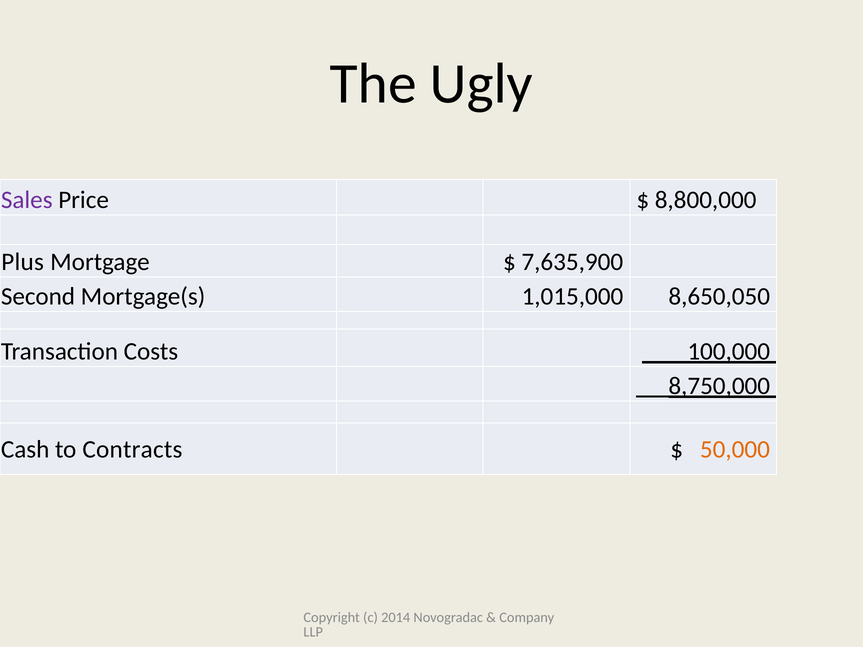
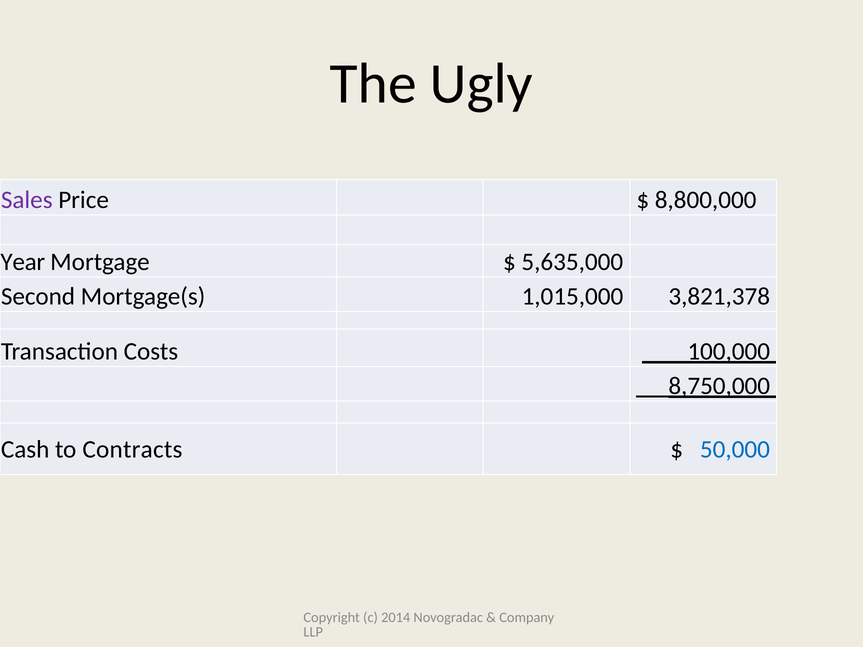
Plus: Plus -> Year (23, 262)
7,635,900: 7,635,900 -> 5,635,000 (572, 262)
8,650,050: 8,650,050 -> 3,821,378 (719, 296)
50,000 colour: orange -> blue (735, 449)
